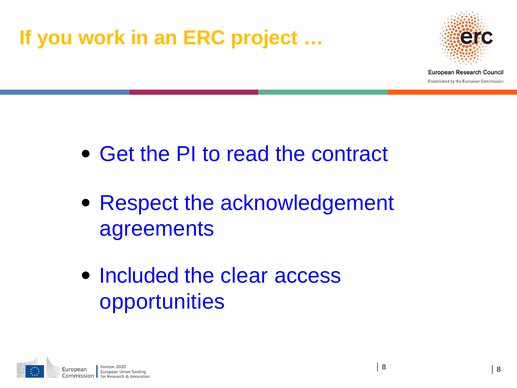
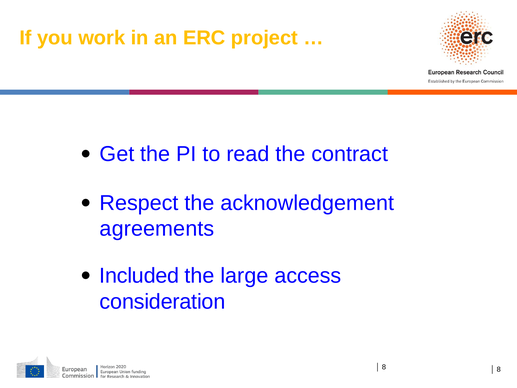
clear: clear -> large (244, 276)
opportunities: opportunities -> consideration (163, 301)
